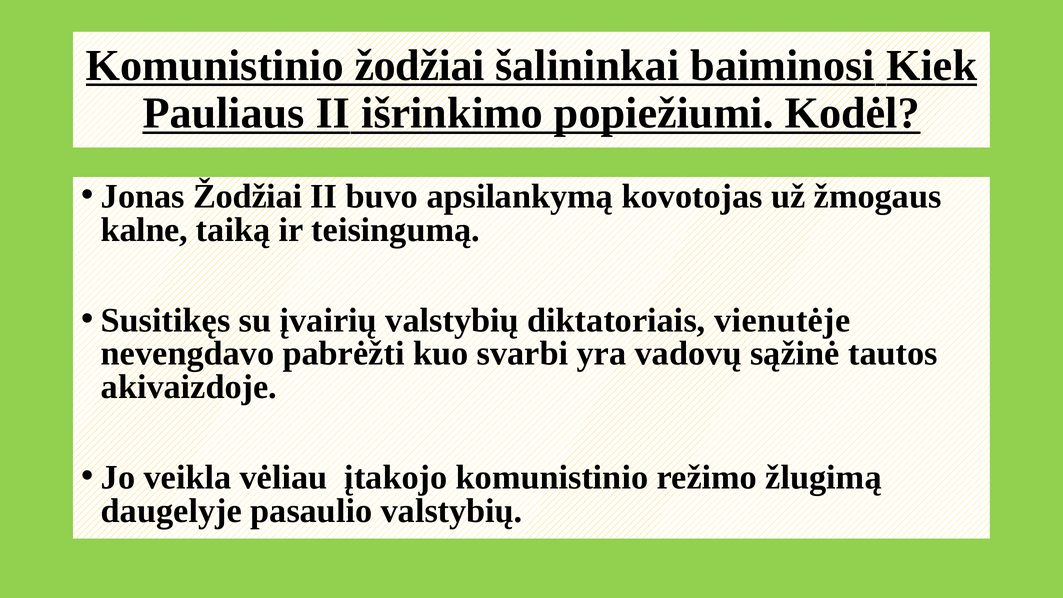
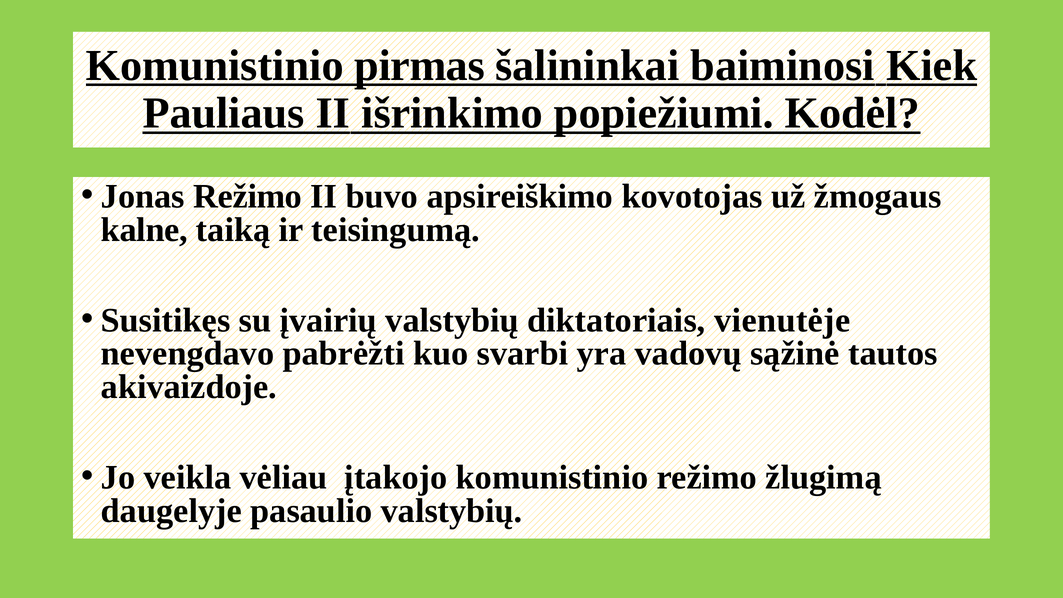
Komunistinio žodžiai: žodžiai -> pirmas (420, 65)
Jonas Žodžiai: Žodžiai -> Režimo (248, 196)
apsilankymą: apsilankymą -> apsireiškimo (520, 196)
